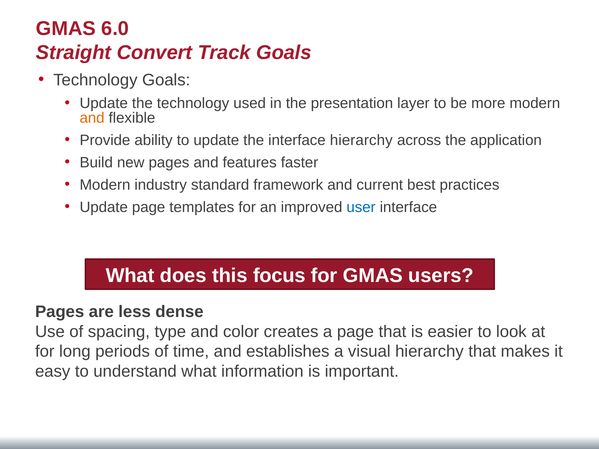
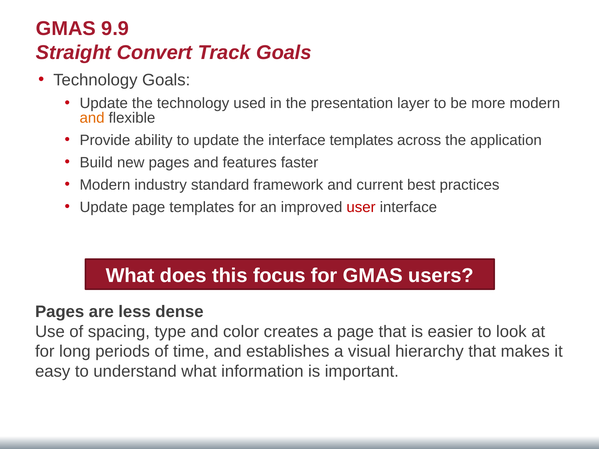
6.0: 6.0 -> 9.9 (115, 29)
interface hierarchy: hierarchy -> templates (361, 140)
user colour: blue -> red (361, 207)
